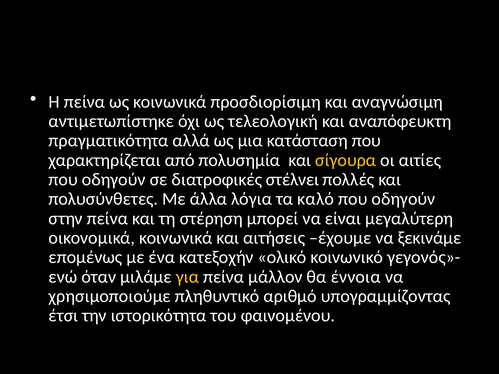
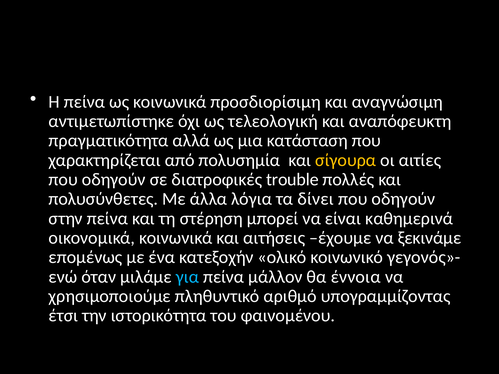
στέλνει: στέλνει -> trouble (292, 180)
καλό: καλό -> δίνει (316, 199)
μεγαλύτερη: μεγαλύτερη -> καθημερινά (409, 219)
για colour: yellow -> light blue (187, 277)
